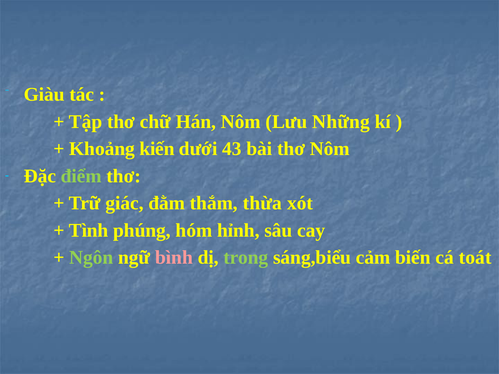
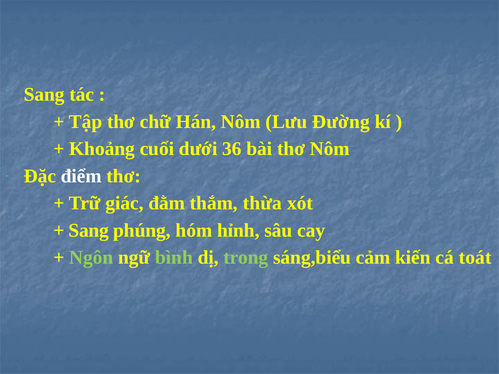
Giàu: Giàu -> Sang (44, 95)
Những: Những -> Đường (341, 122)
kiến: kiến -> cuối (157, 149)
43: 43 -> 36 (232, 149)
điểm colour: light green -> white (81, 176)
Tình: Tình -> Sang (89, 230)
bình colour: pink -> light green (174, 258)
biến: biến -> kiến (413, 258)
